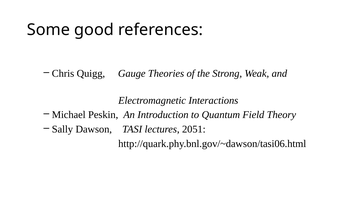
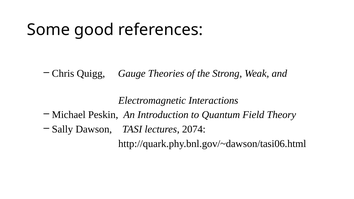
2051: 2051 -> 2074 (194, 129)
